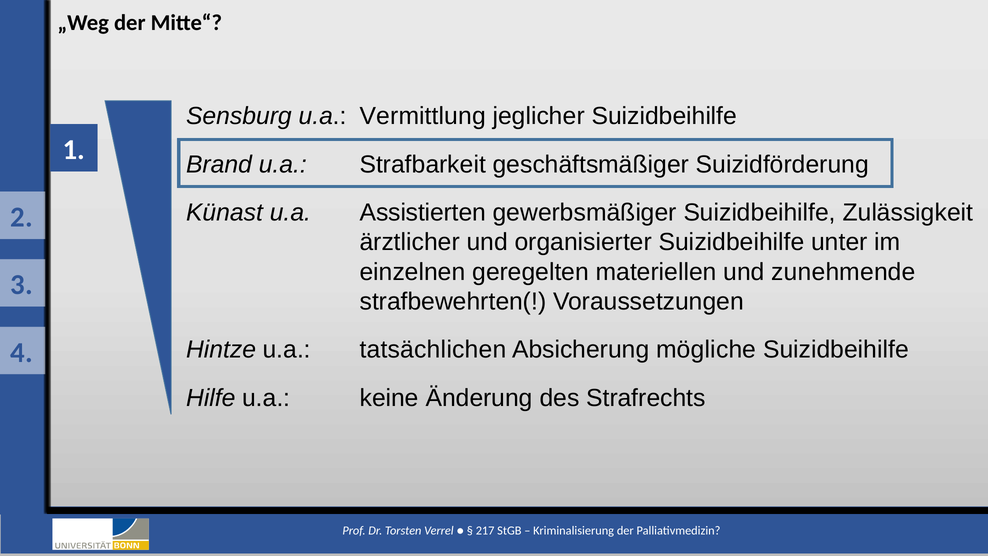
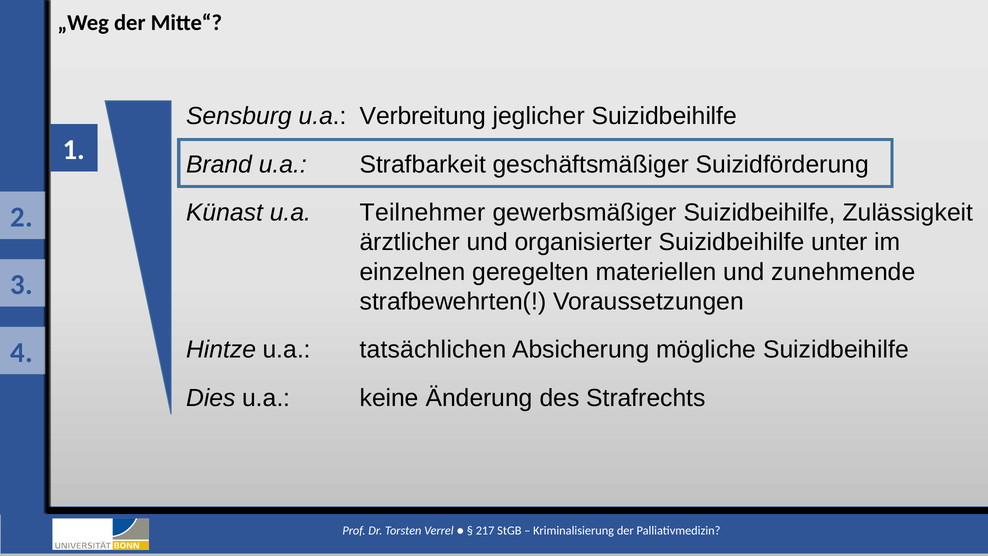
Vermittlung: Vermittlung -> Verbreitung (423, 116)
Assistierten: Assistierten -> Teilnehmer (423, 213)
Hilfe: Hilfe -> Dies (211, 398)
